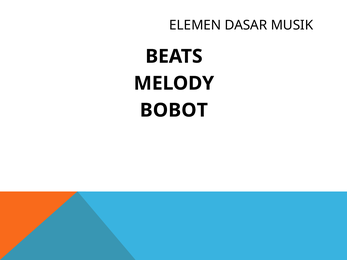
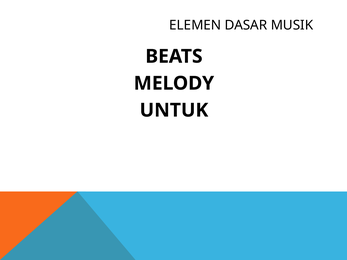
BOBOT: BOBOT -> UNTUK (174, 110)
